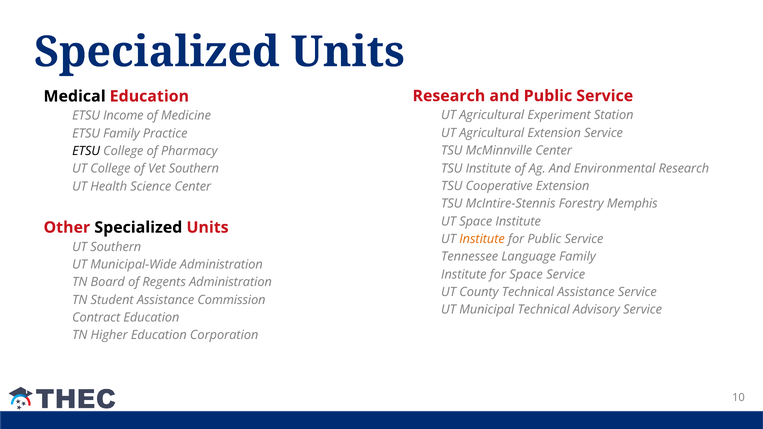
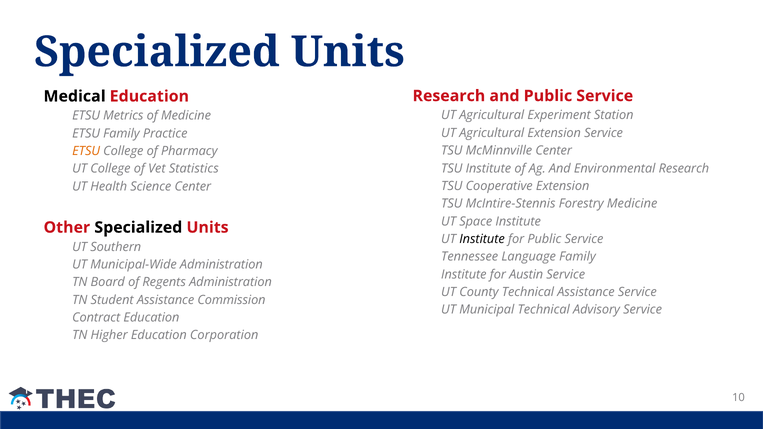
Income: Income -> Metrics (123, 116)
ETSU colour: black -> orange (86, 151)
Vet Southern: Southern -> Statistics (194, 169)
Forestry Memphis: Memphis -> Medicine (632, 204)
Institute colour: orange -> black (482, 239)
for Space: Space -> Austin (526, 275)
